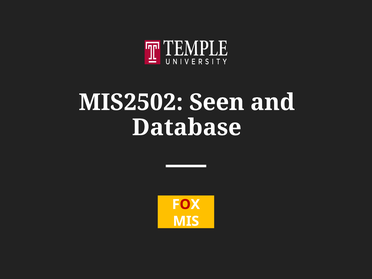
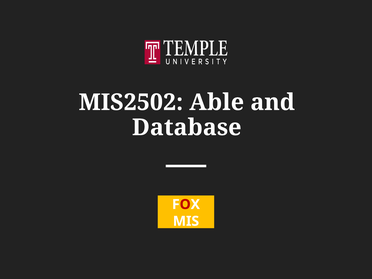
Seen: Seen -> Able (217, 102)
